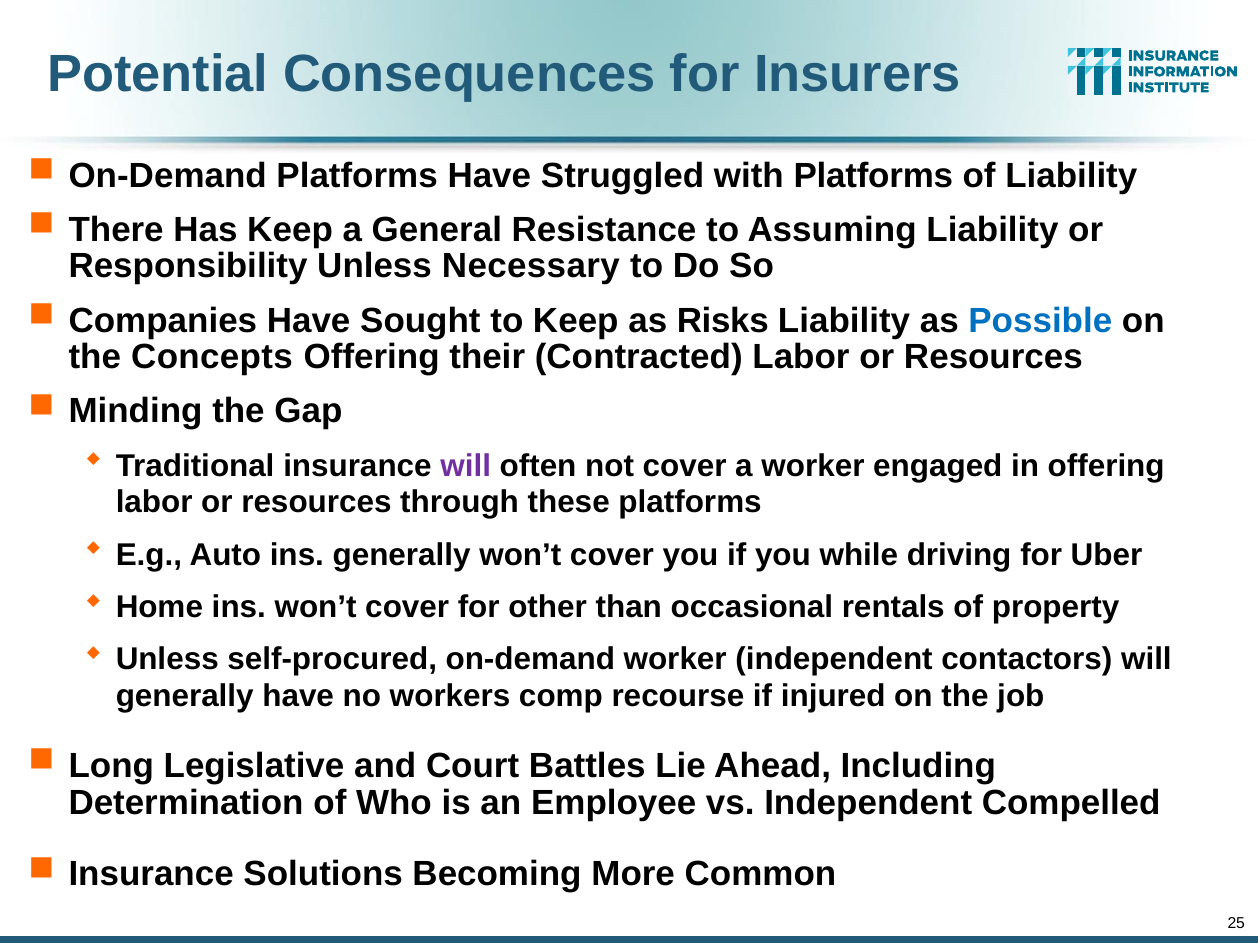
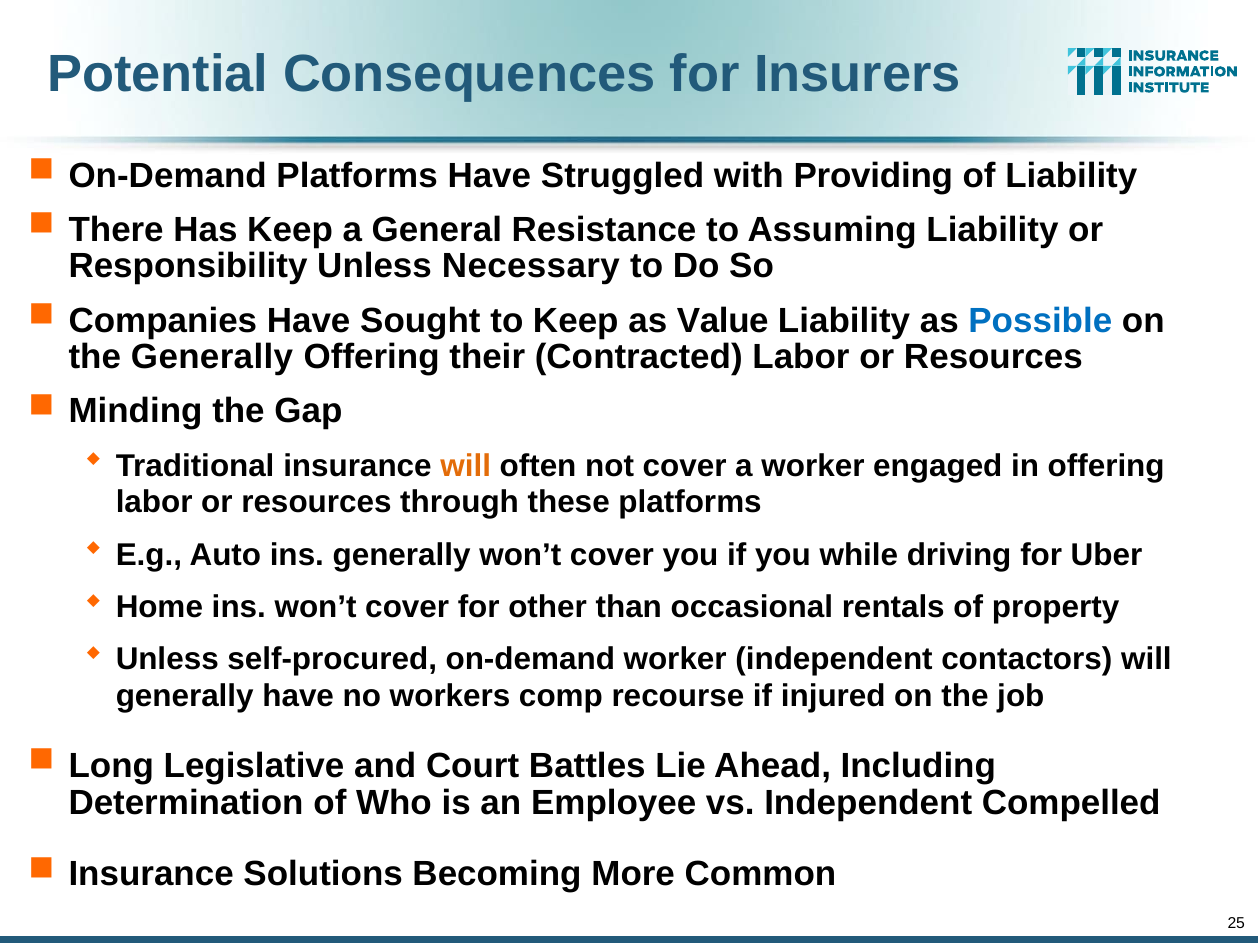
with Platforms: Platforms -> Providing (873, 176)
Risks: Risks -> Value (723, 321)
the Concepts: Concepts -> Generally (212, 357)
will colour: purple -> orange (466, 466)
